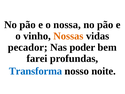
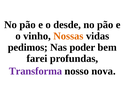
nossa: nossa -> desde (67, 25)
pecador: pecador -> pedimos (28, 47)
Transforma colour: blue -> purple (35, 71)
noite: noite -> nova (104, 71)
